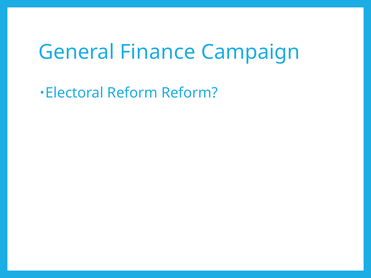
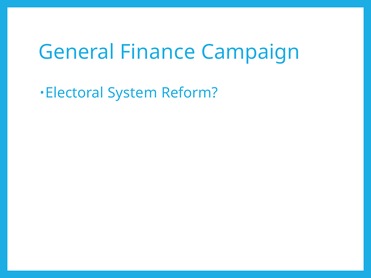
Electoral Reform: Reform -> System (132, 93)
